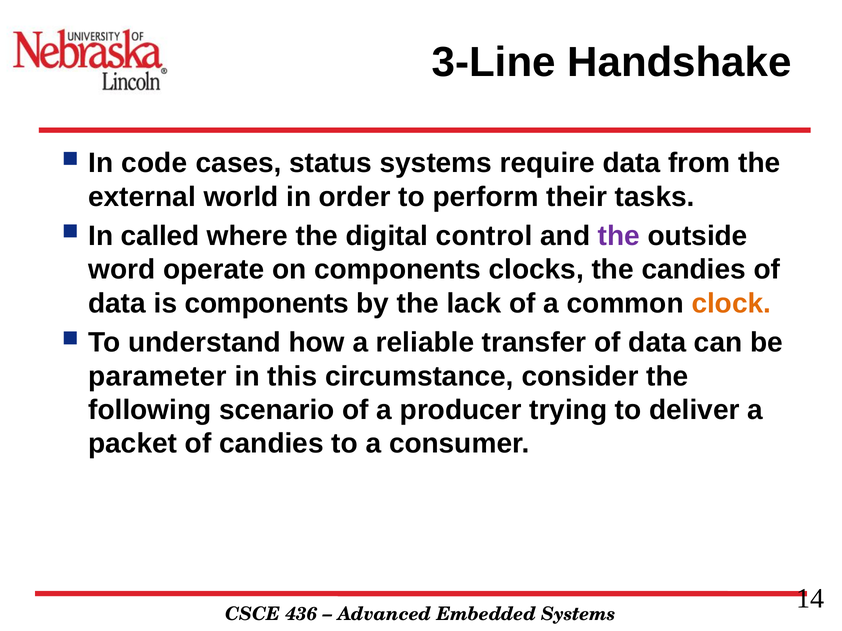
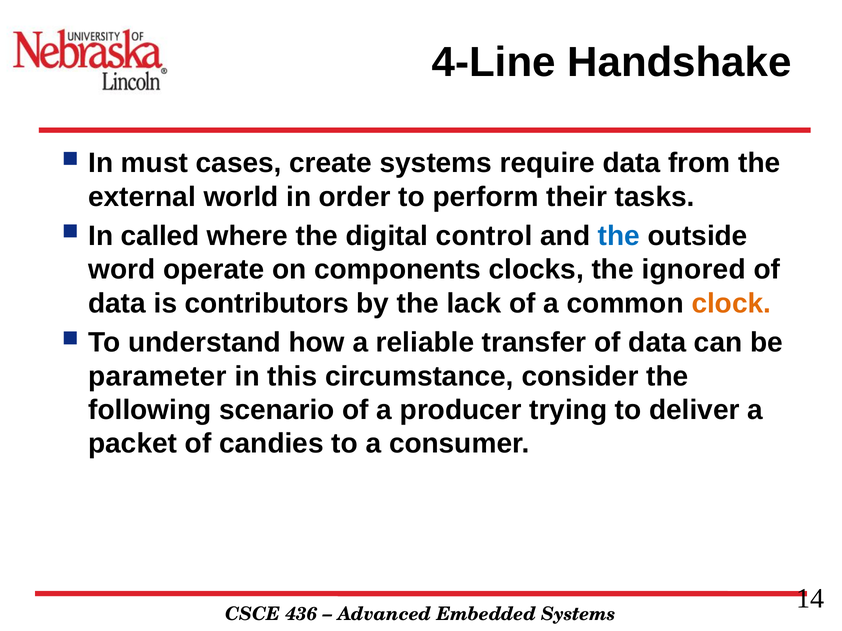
3-Line: 3-Line -> 4-Line (494, 63)
code: code -> must (154, 163)
status: status -> create (331, 163)
the colour: purple -> blue (619, 236)
the candies: candies -> ignored (694, 270)
is components: components -> contributors (267, 304)
